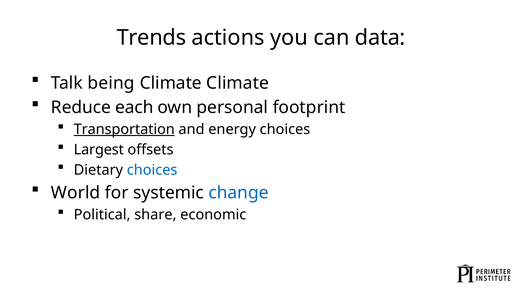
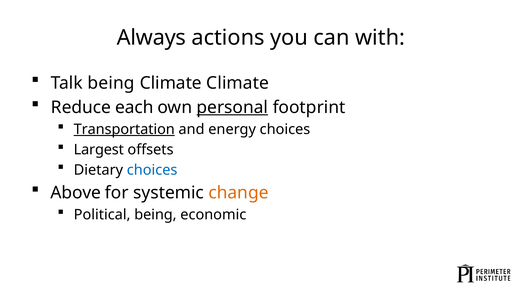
Trends: Trends -> Always (151, 38)
data: data -> with (380, 38)
personal underline: none -> present (232, 107)
World: World -> Above (76, 192)
change colour: blue -> orange (238, 192)
Political share: share -> being (155, 214)
